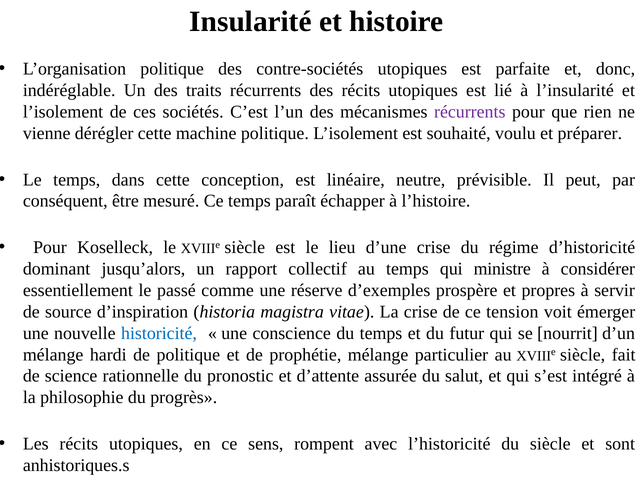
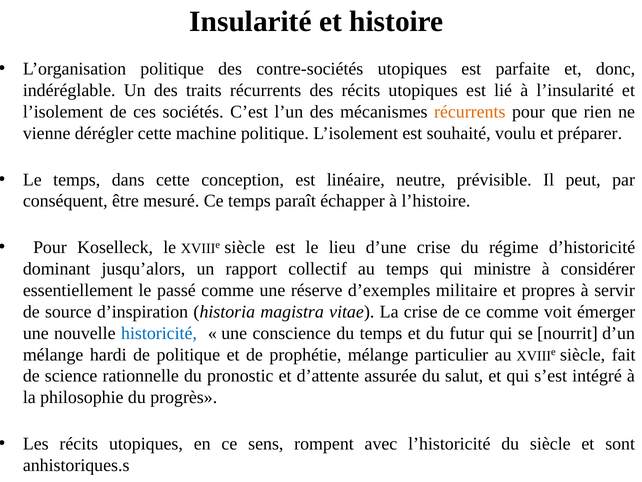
récurrents colour: purple -> orange (470, 112)
prospère: prospère -> militaire (467, 290)
ce tension: tension -> comme (512, 311)
